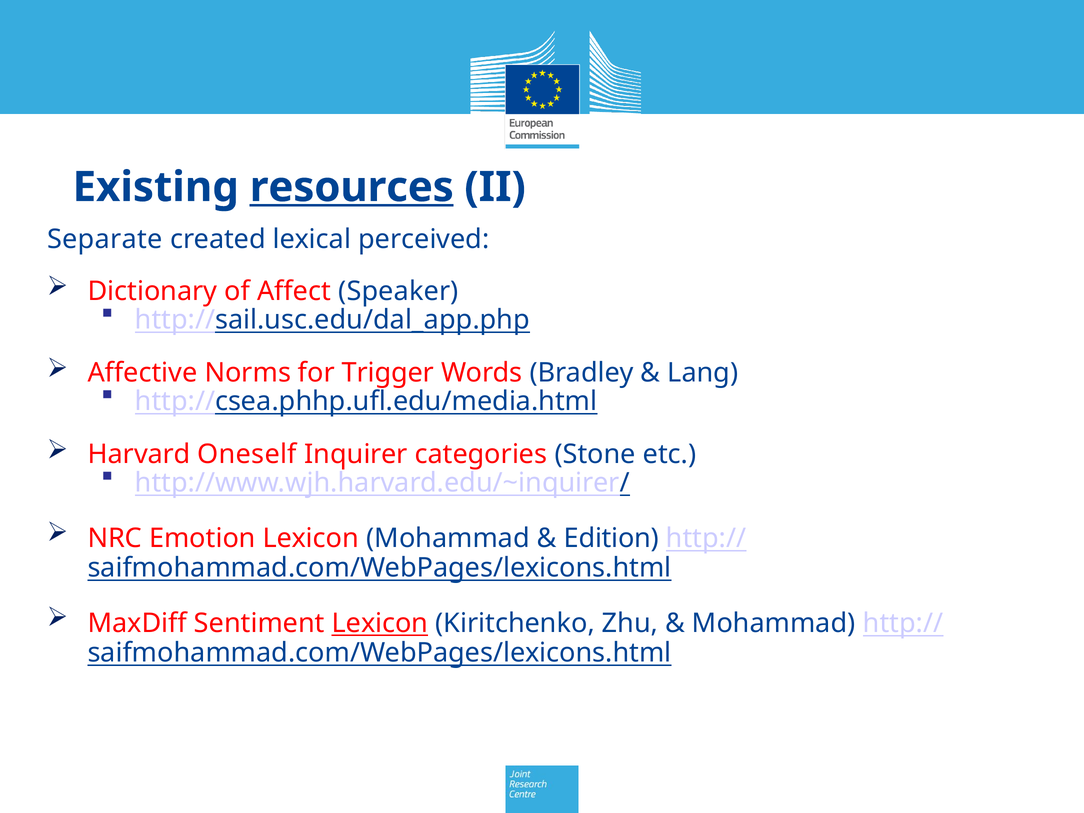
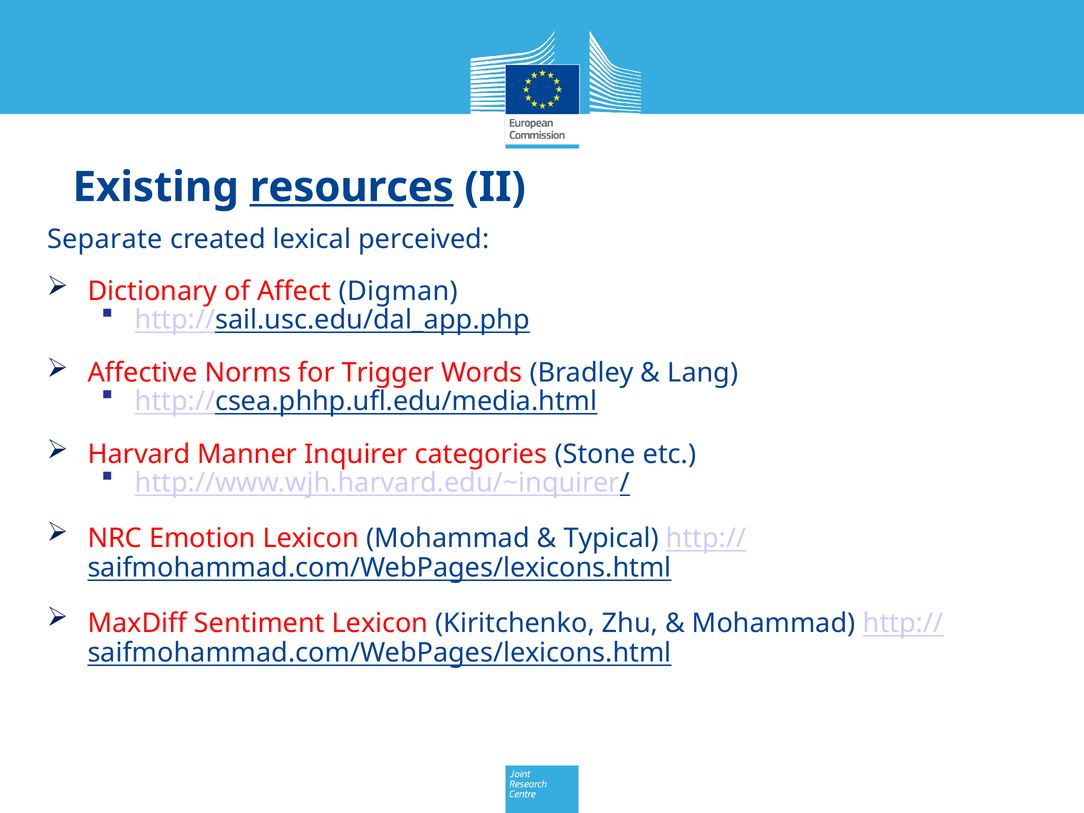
Speaker: Speaker -> Digman (398, 291)
Oneself: Oneself -> Manner (247, 454)
Edition: Edition -> Typical (611, 539)
Lexicon underline: present -> none (380, 623)
